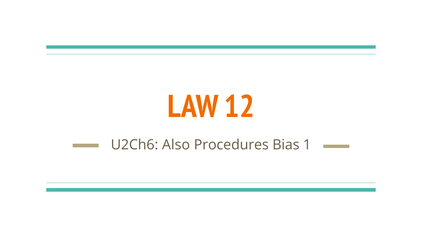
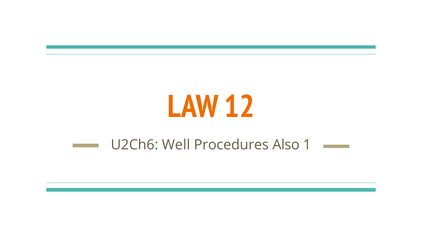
Also: Also -> Well (176, 145)
Bias: Bias -> Also (286, 145)
